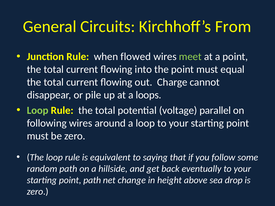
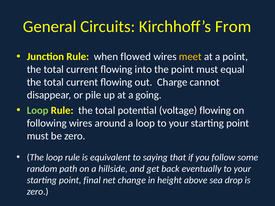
meet colour: light green -> yellow (190, 57)
loops: loops -> going (149, 95)
voltage parallel: parallel -> flowing (215, 110)
point path: path -> final (92, 180)
